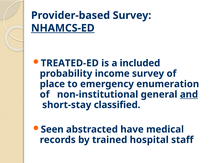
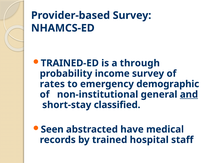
NHAMCS-ED underline: present -> none (63, 28)
TREATED-ED: TREATED-ED -> TRAINED-ED (70, 63)
included: included -> through (140, 63)
place: place -> rates (52, 84)
enumeration: enumeration -> demographic (168, 84)
